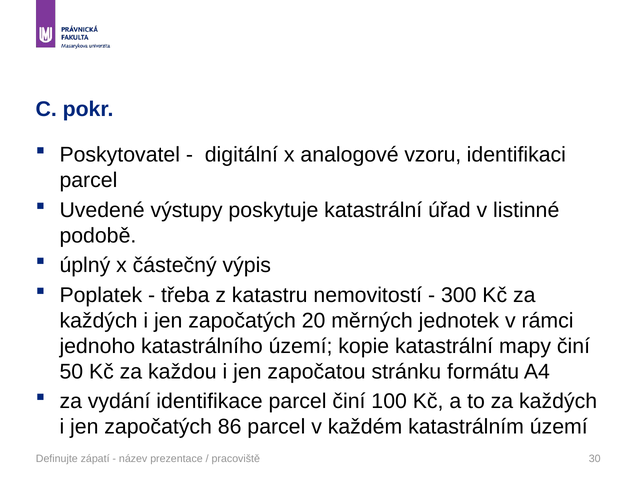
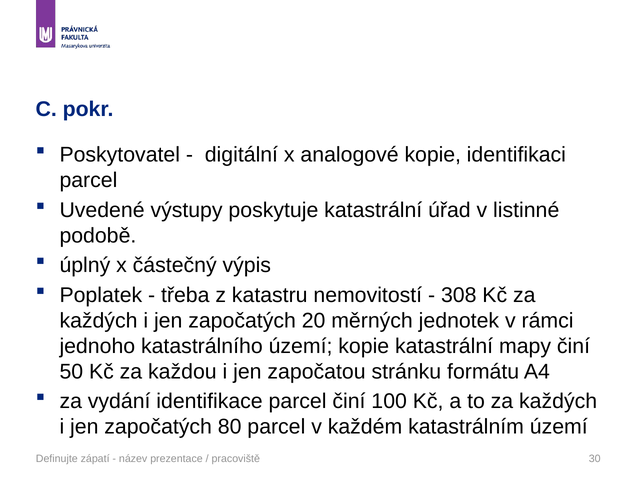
analogové vzoru: vzoru -> kopie (433, 155)
300: 300 -> 308 (459, 295)
86: 86 -> 80 (230, 427)
